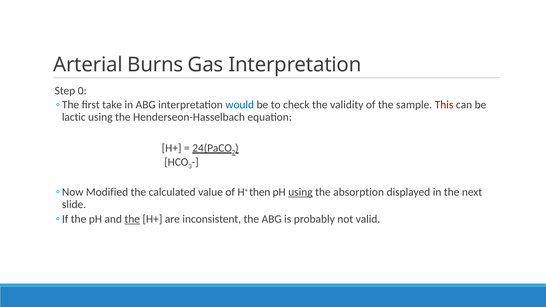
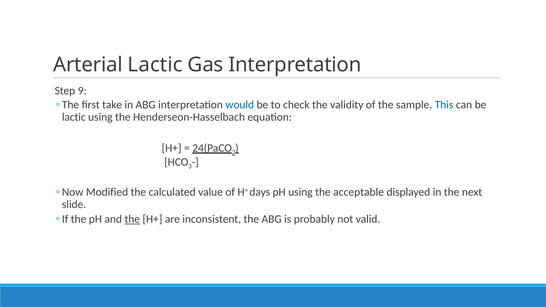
Arterial Burns: Burns -> Lactic (155, 65)
0: 0 -> 9 (82, 91)
This colour: red -> blue (444, 105)
then: then -> days (260, 192)
using underline: present -> none (300, 192)
absorption: absorption -> acceptable (359, 192)
